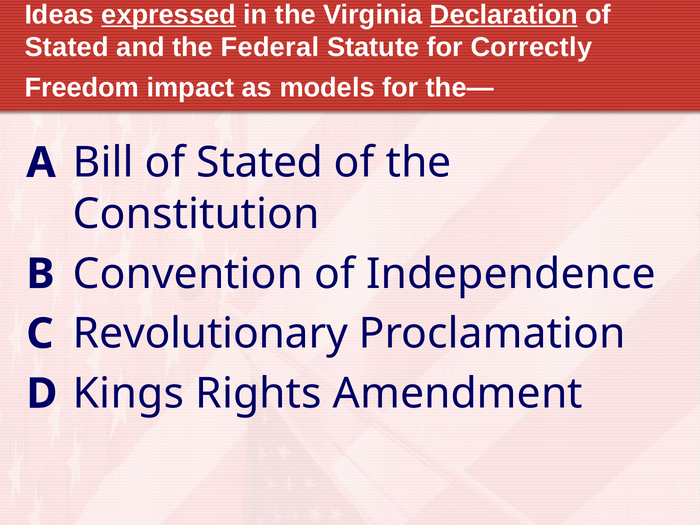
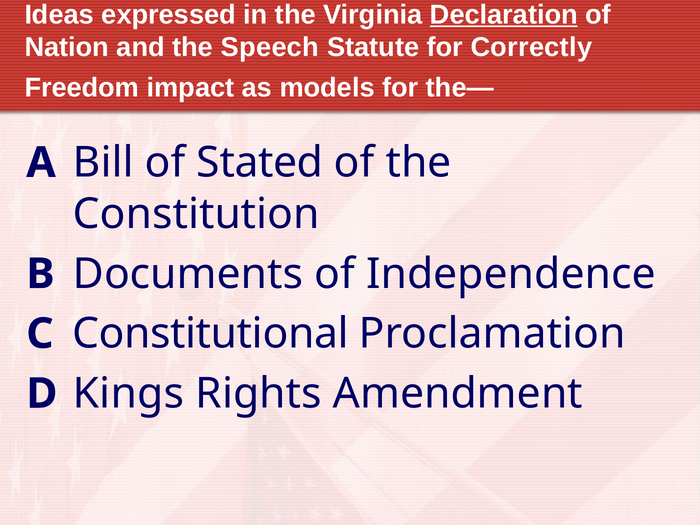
expressed underline: present -> none (169, 15)
Stated: Stated -> Nation (67, 47)
Federal: Federal -> Speech (270, 47)
Convention: Convention -> Documents (188, 274)
Revolutionary: Revolutionary -> Constitutional (210, 334)
